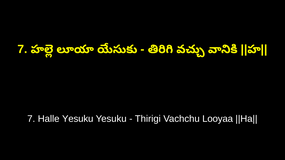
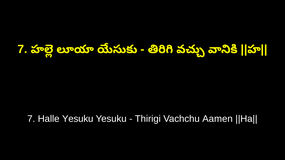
Looyaa: Looyaa -> Aamen (218, 119)
